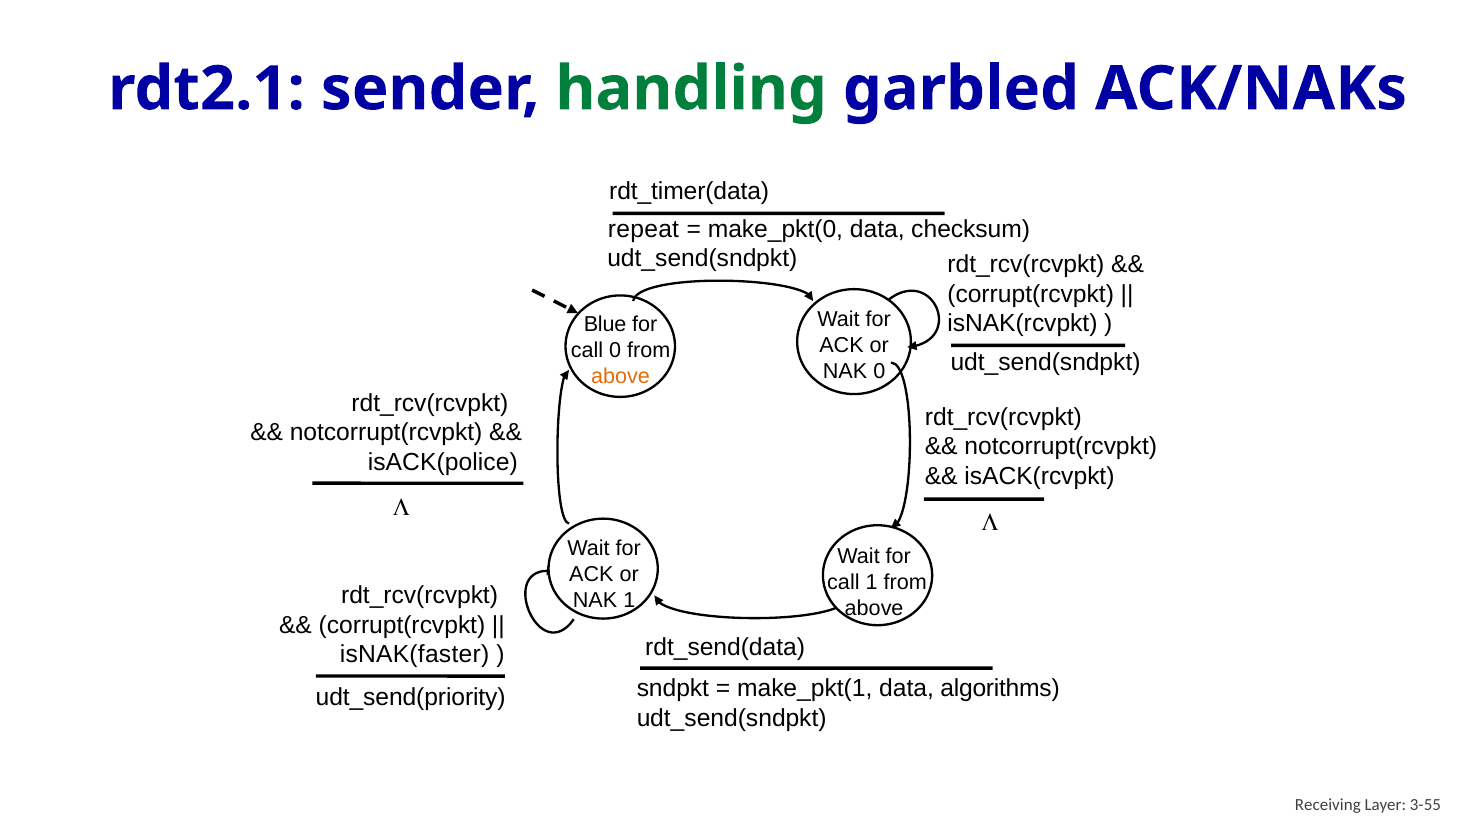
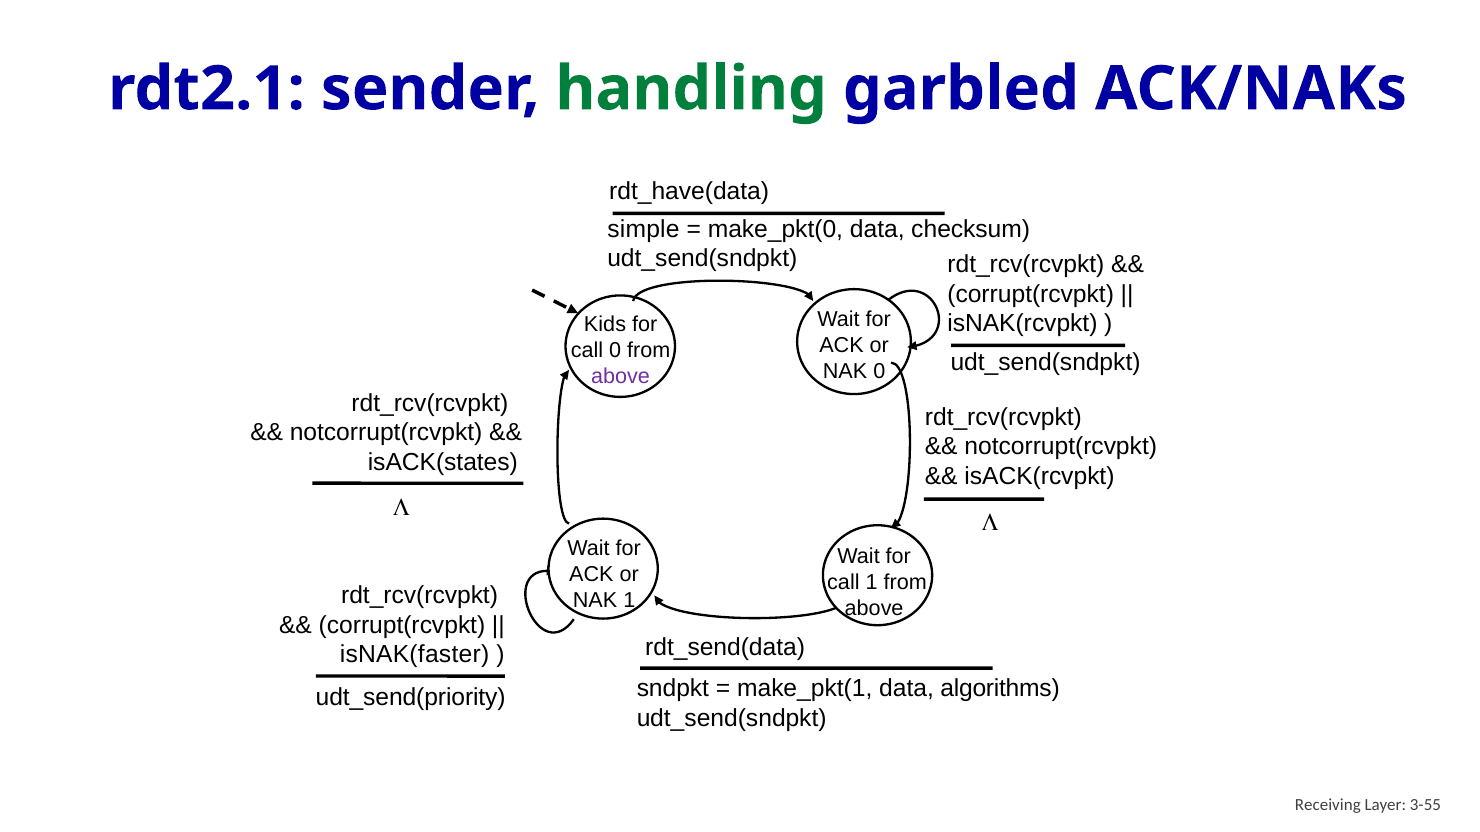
rdt_timer(data: rdt_timer(data -> rdt_have(data (689, 191)
repeat: repeat -> simple (644, 229)
Blue: Blue -> Kids (605, 325)
above colour: orange -> purple (621, 377)
isACK(police: isACK(police -> isACK(states (443, 462)
